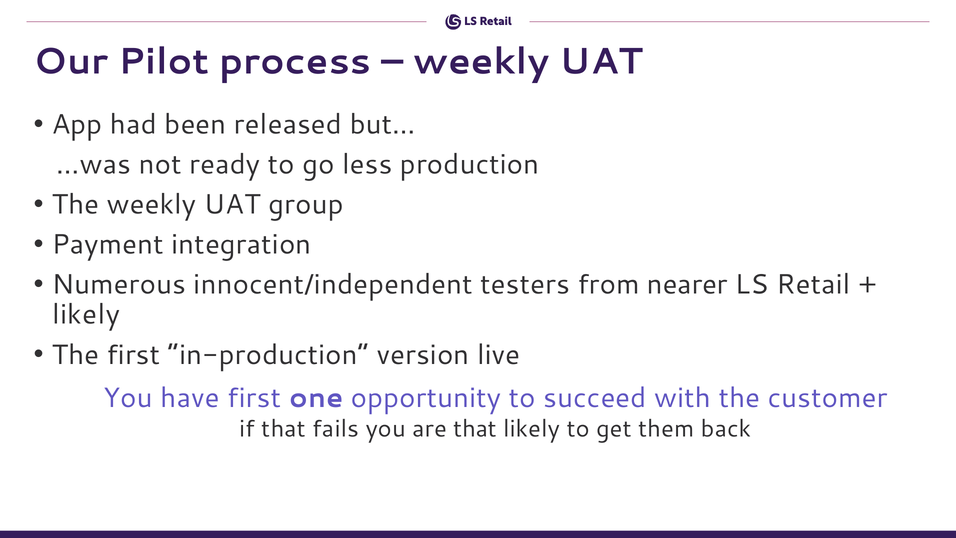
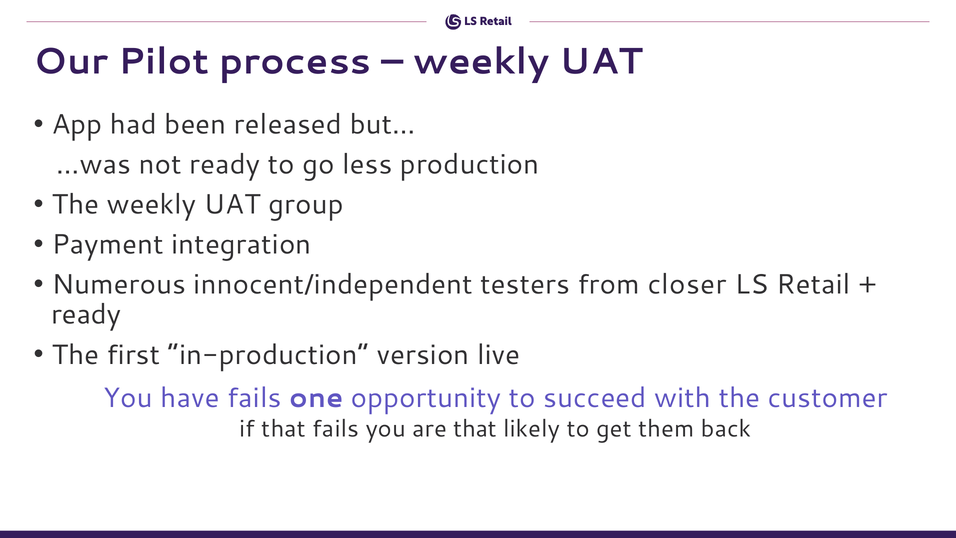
nearer: nearer -> closer (687, 285)
likely: likely -> ready (86, 315)
have first: first -> fails (254, 398)
